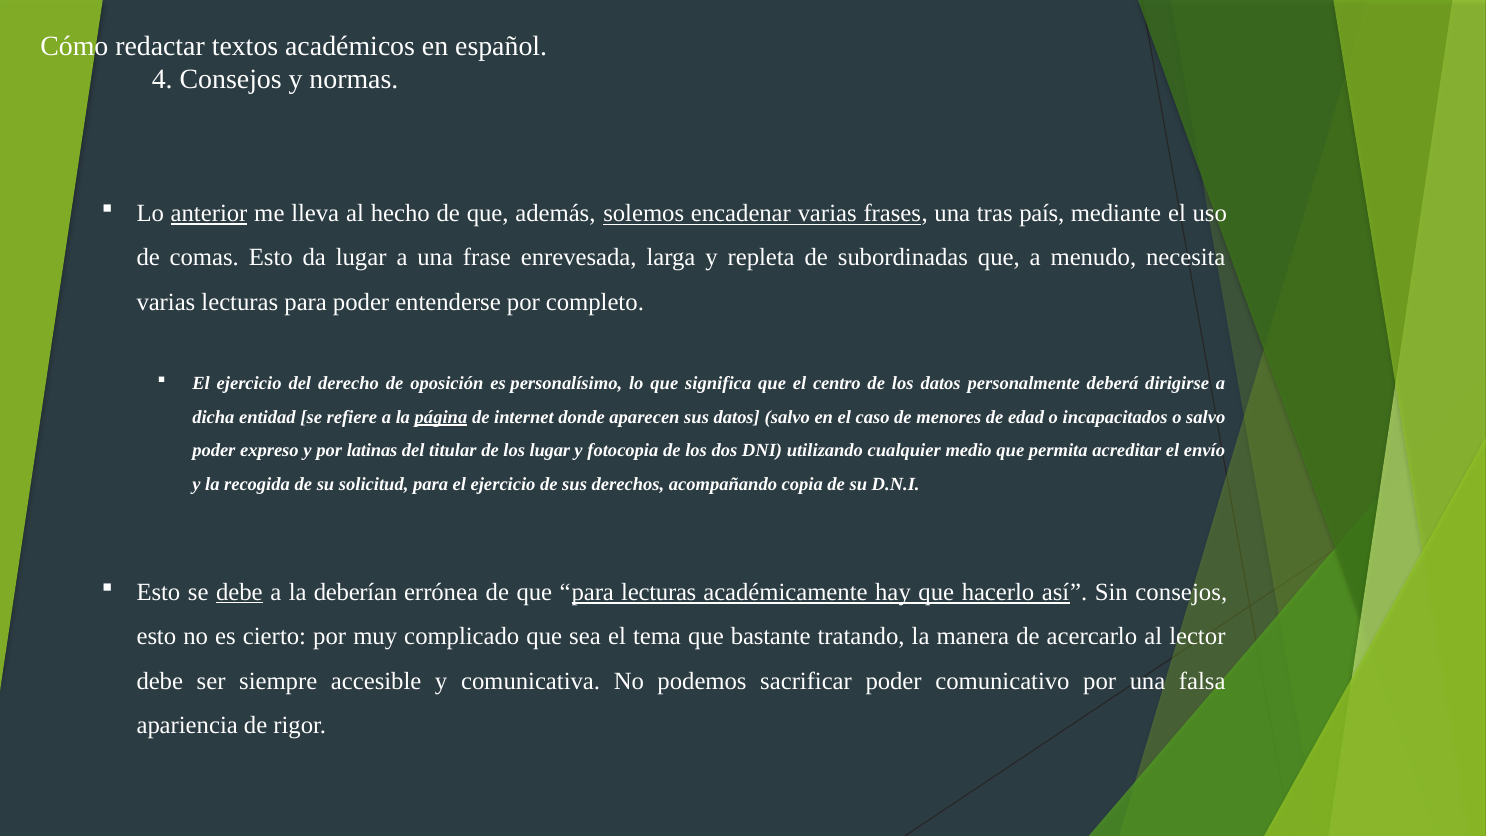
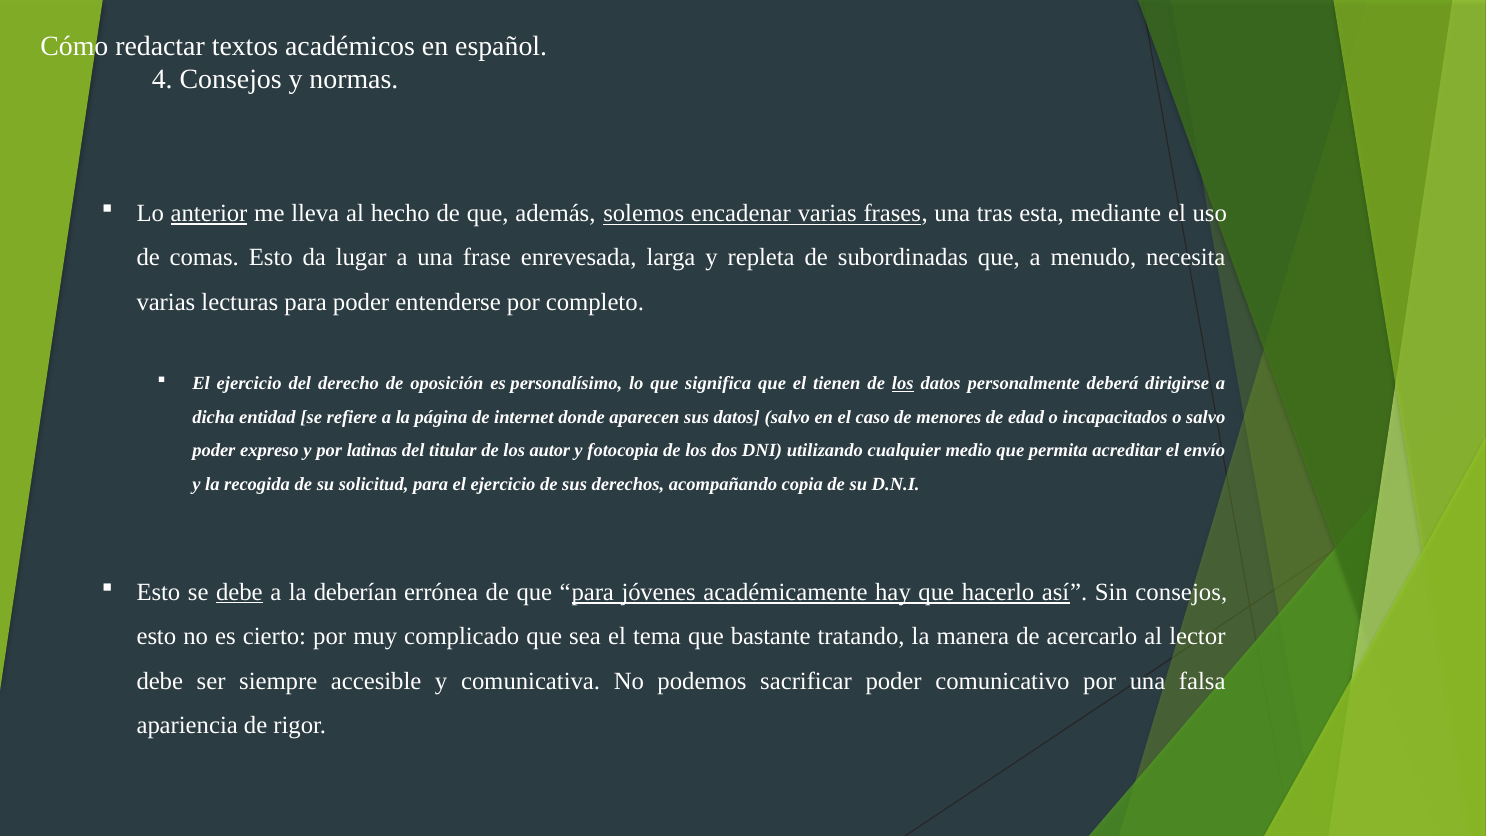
país: país -> esta (1042, 213)
centro: centro -> tienen (837, 384)
los underline: none -> present (903, 384)
página underline: present -> none (441, 417)
los lugar: lugar -> autor (550, 450)
para lecturas: lecturas -> jóvenes (659, 592)
